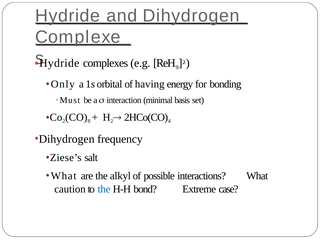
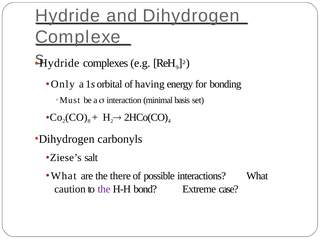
frequency: frequency -> carbonyls (120, 139)
alkyl: alkyl -> there (120, 176)
the colour: blue -> purple (104, 189)
